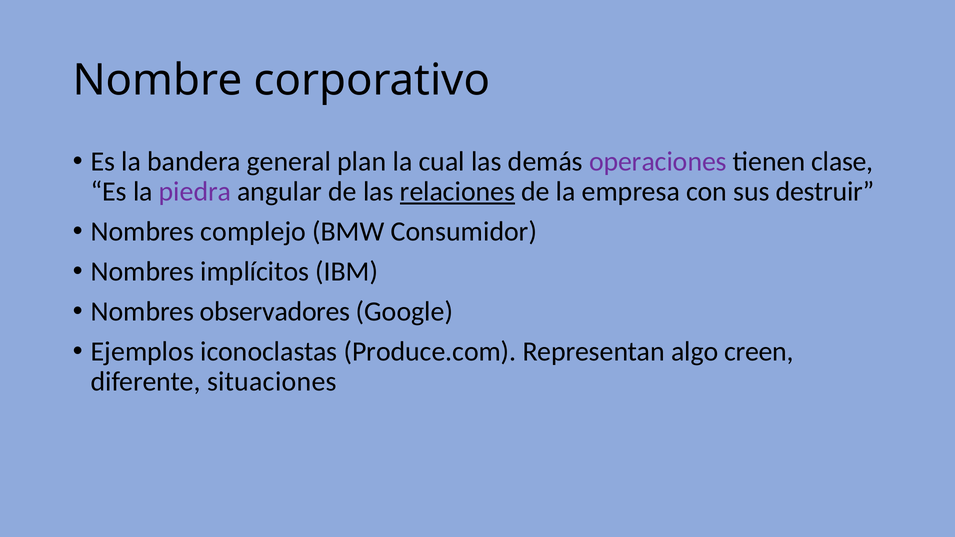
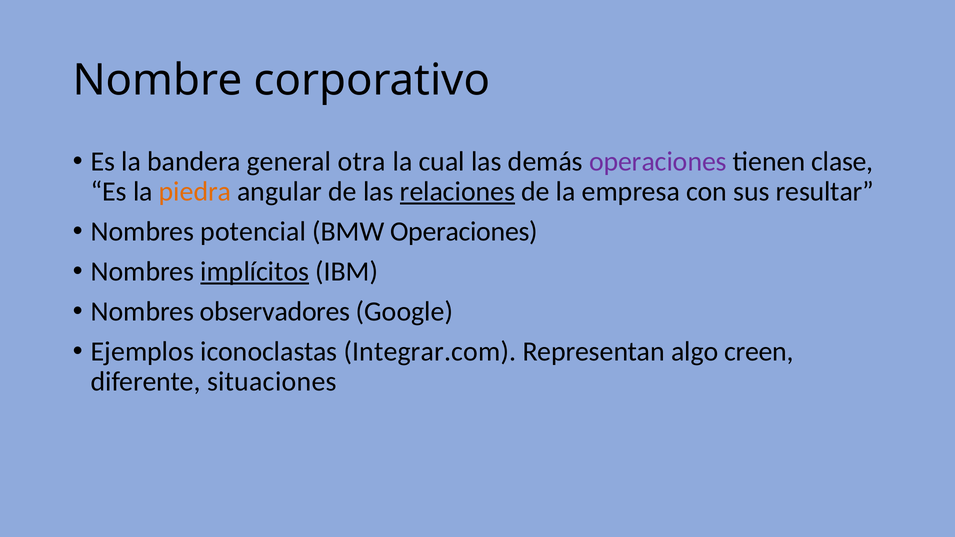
plan: plan -> otra (362, 161)
piedra colour: purple -> orange (195, 192)
destruir: destruir -> resultar (825, 192)
complejo: complejo -> potencial (253, 232)
BMW Consumidor: Consumidor -> Operaciones (464, 232)
implícitos underline: none -> present (255, 272)
Produce.com: Produce.com -> Integrar.com (430, 352)
